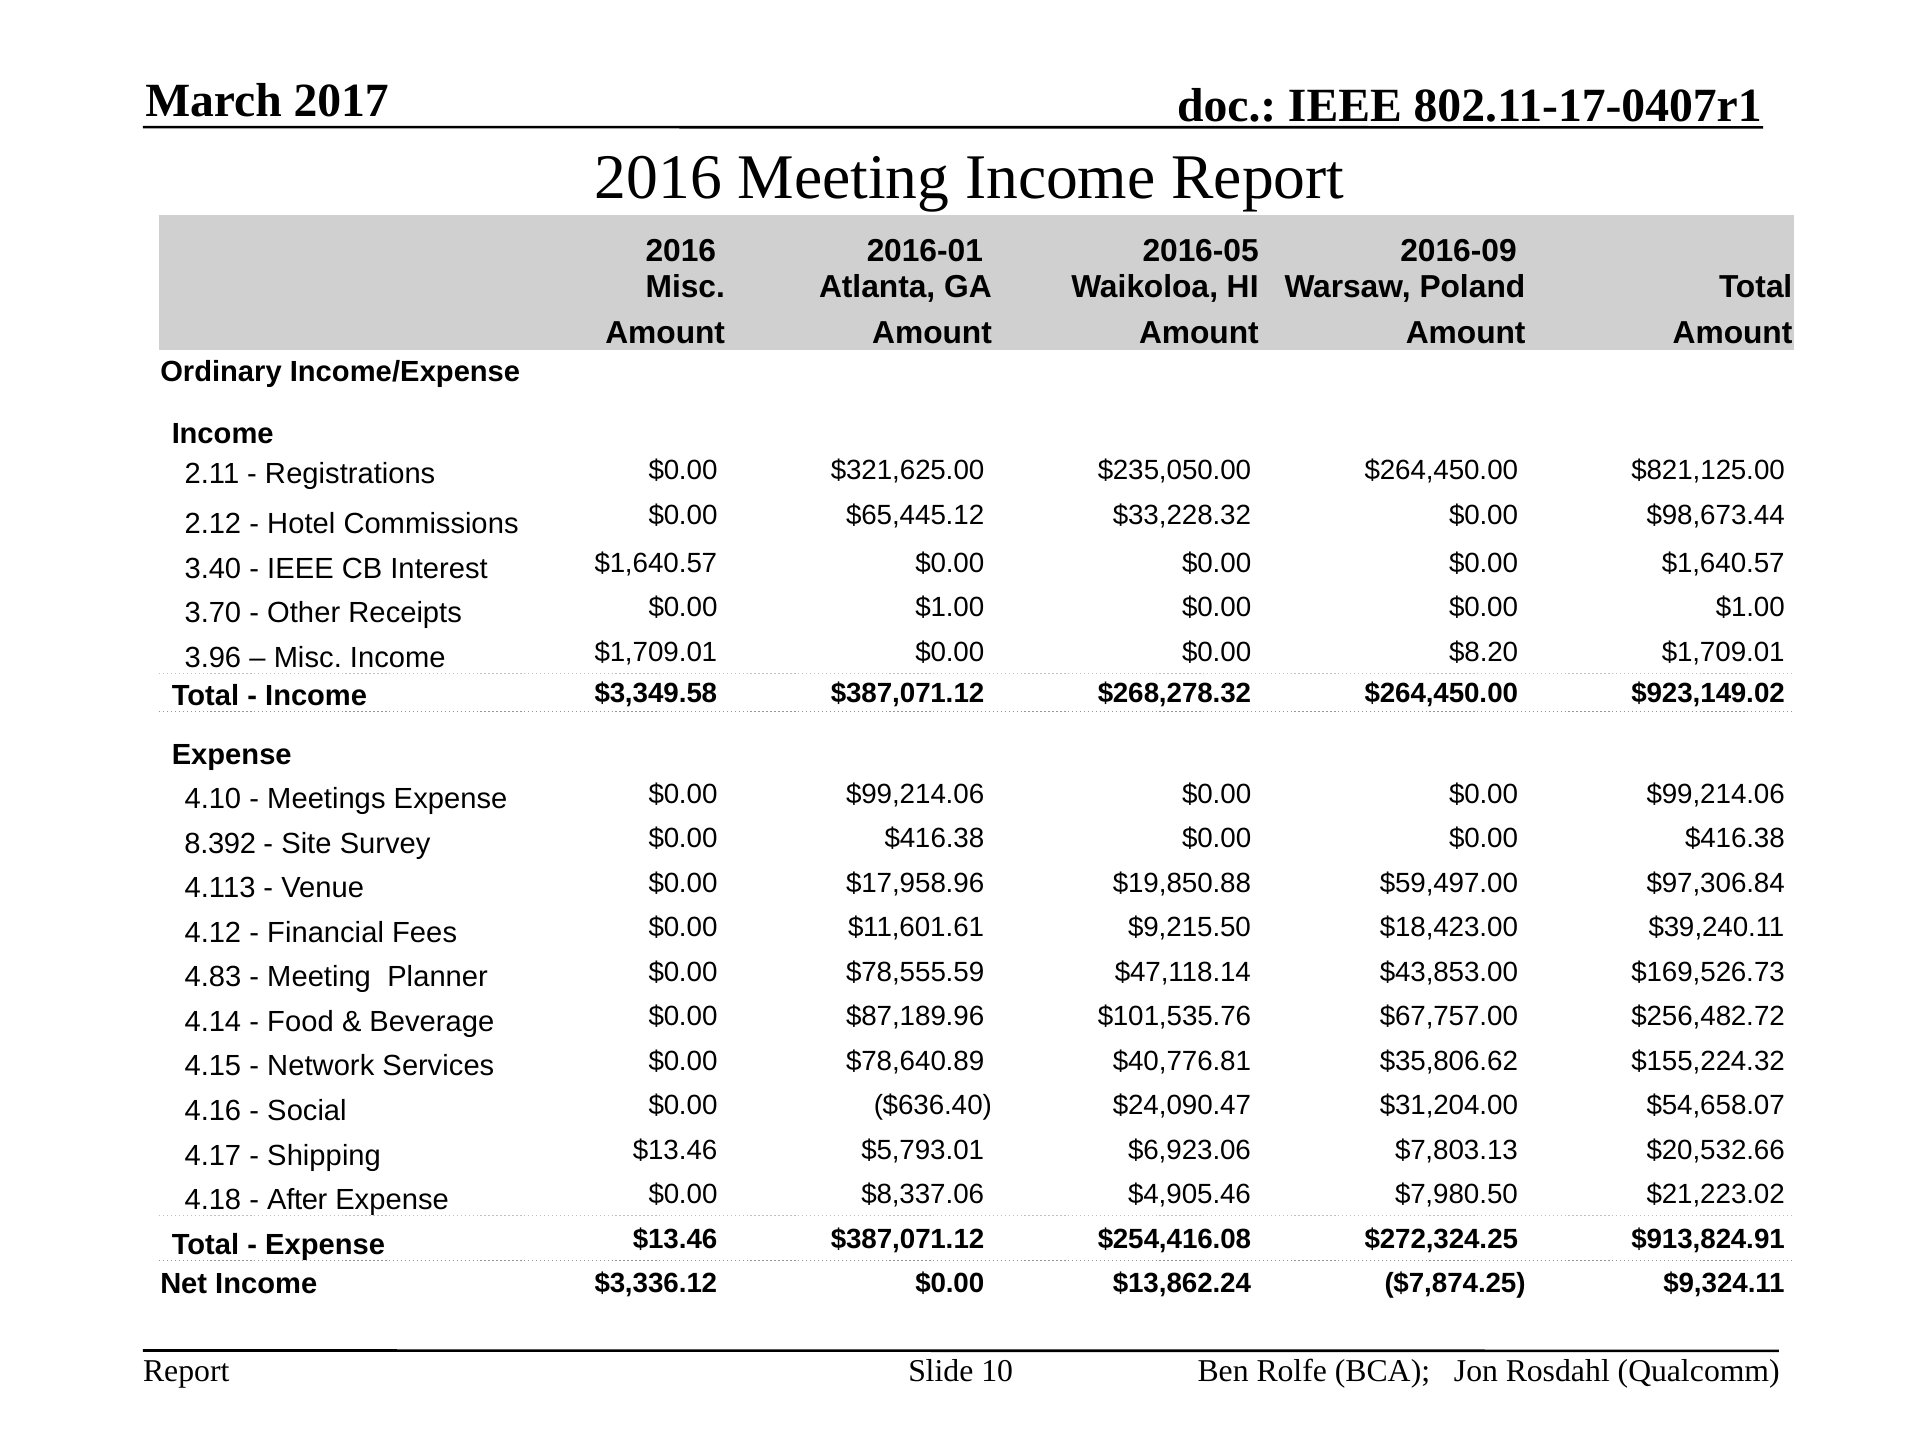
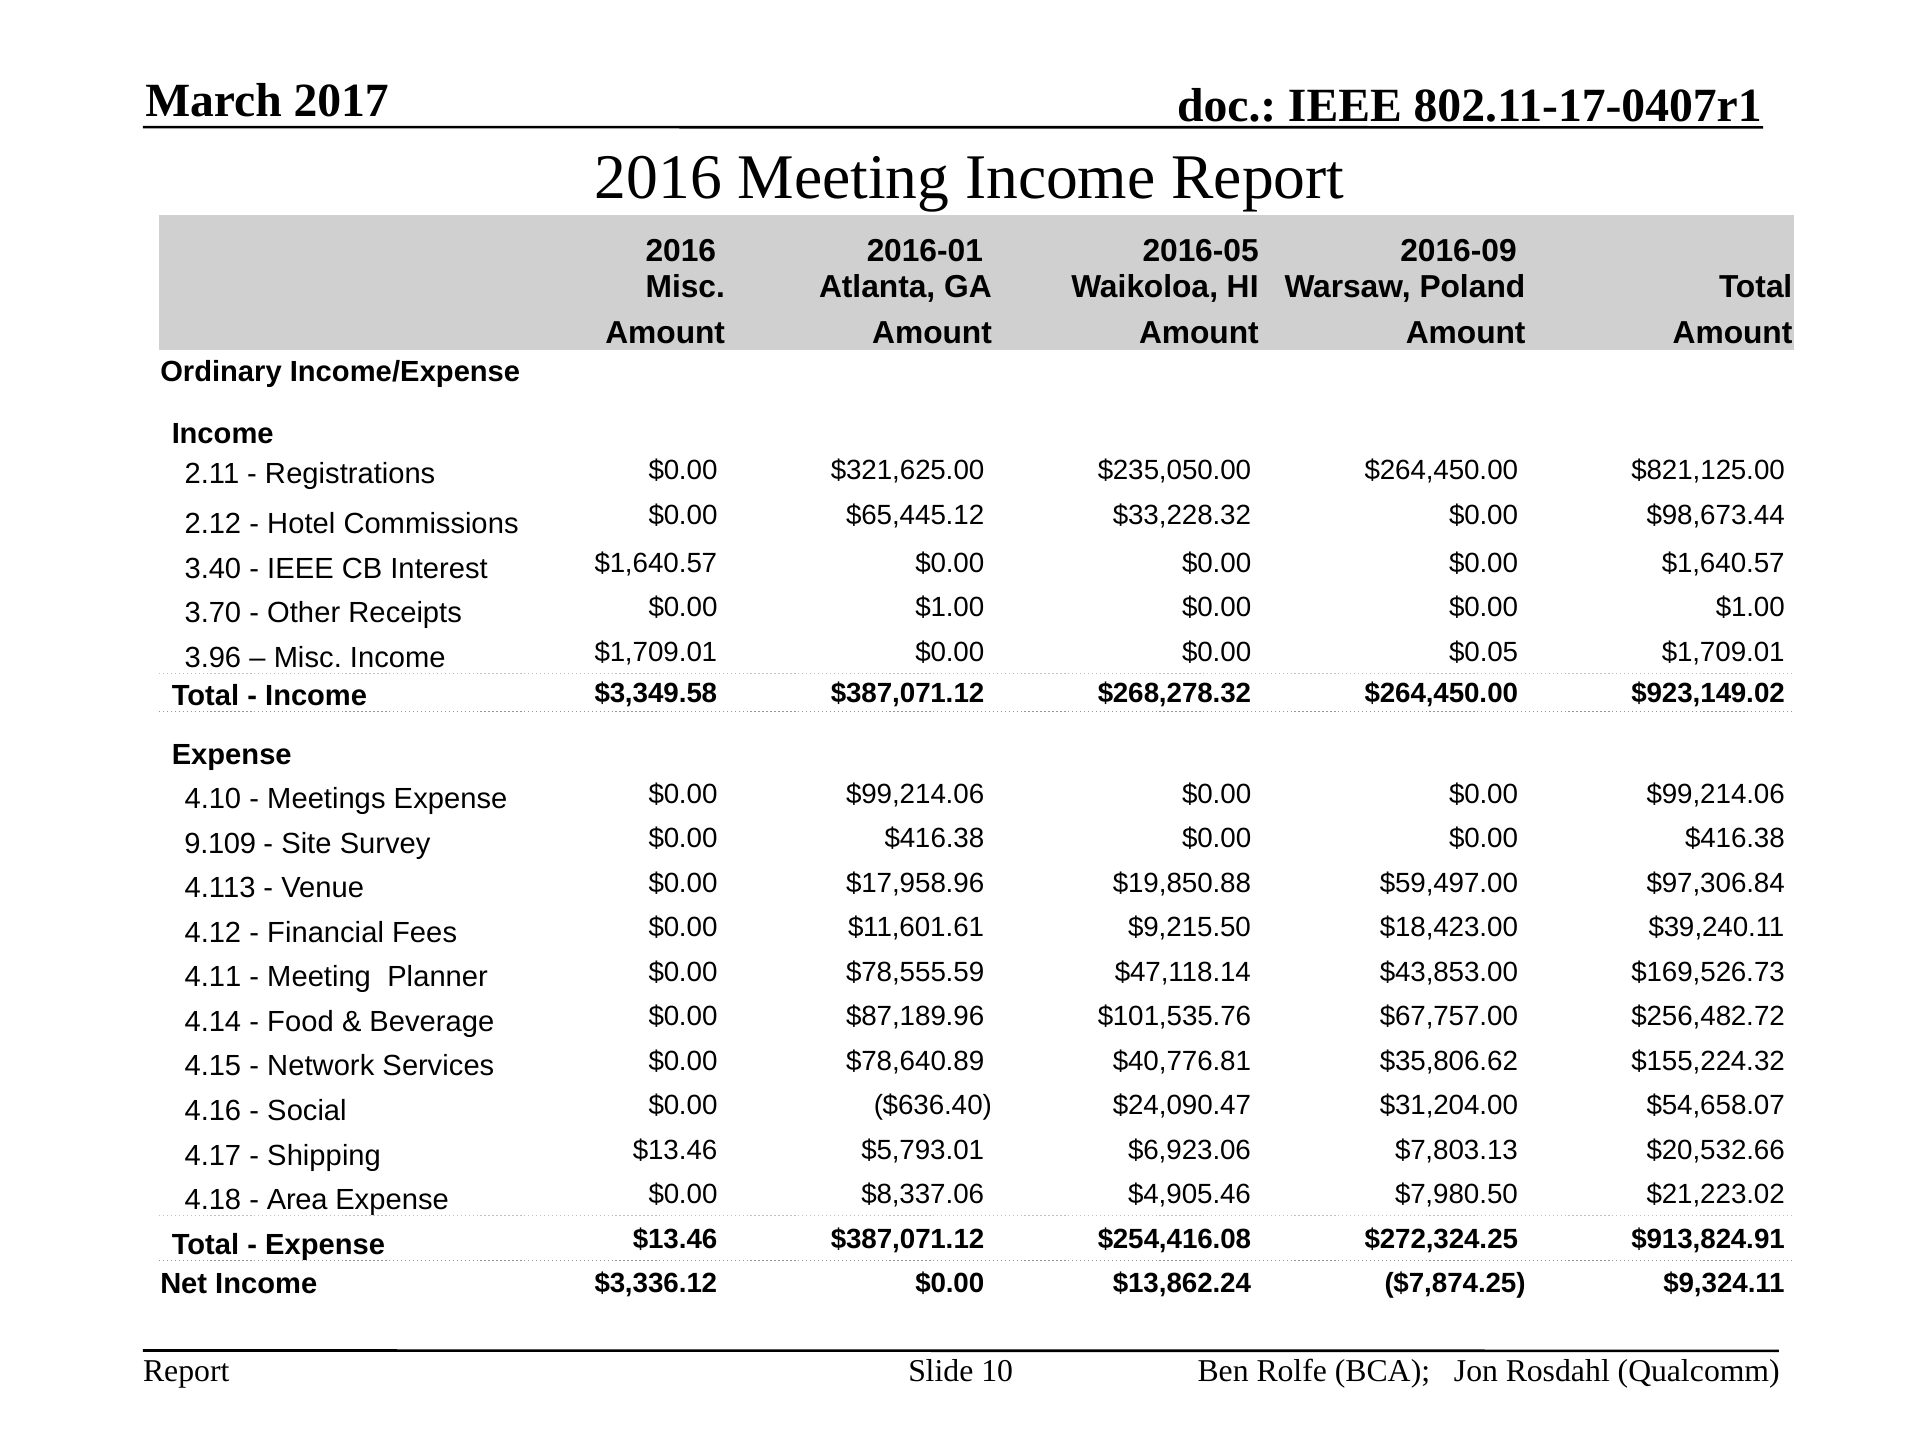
$8.20: $8.20 -> $0.05 (1484, 652)
8.392: 8.392 -> 9.109 (220, 844)
4.83: 4.83 -> 4.11 (213, 977)
After: After -> Area (297, 1200)
